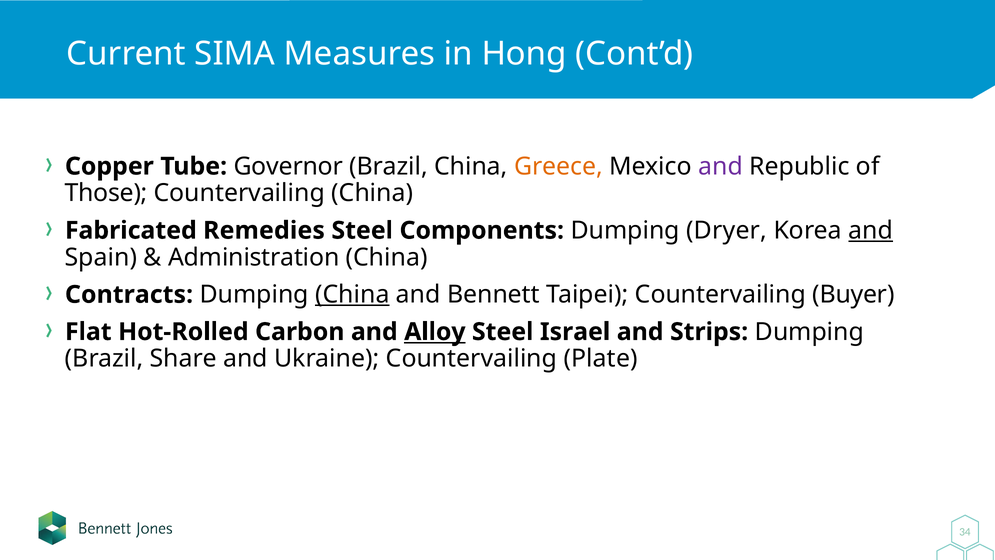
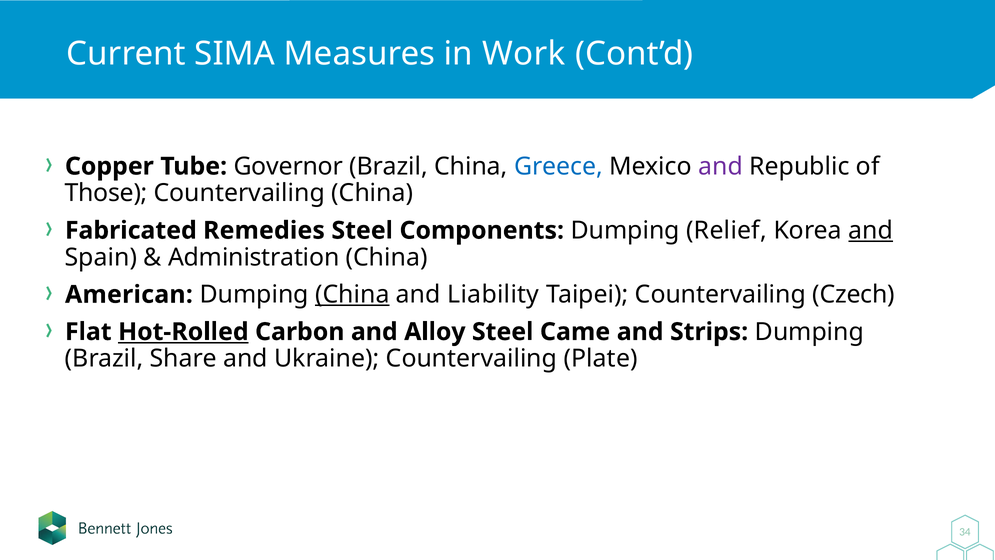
Hong: Hong -> Work (524, 54)
Greece colour: orange -> blue (558, 166)
Dryer: Dryer -> Relief (727, 230)
Contracts: Contracts -> American (129, 294)
Bennett: Bennett -> Liability (493, 294)
Buyer: Buyer -> Czech (853, 294)
Hot-Rolled underline: none -> present (183, 332)
Alloy underline: present -> none (435, 332)
Israel: Israel -> Came (575, 332)
